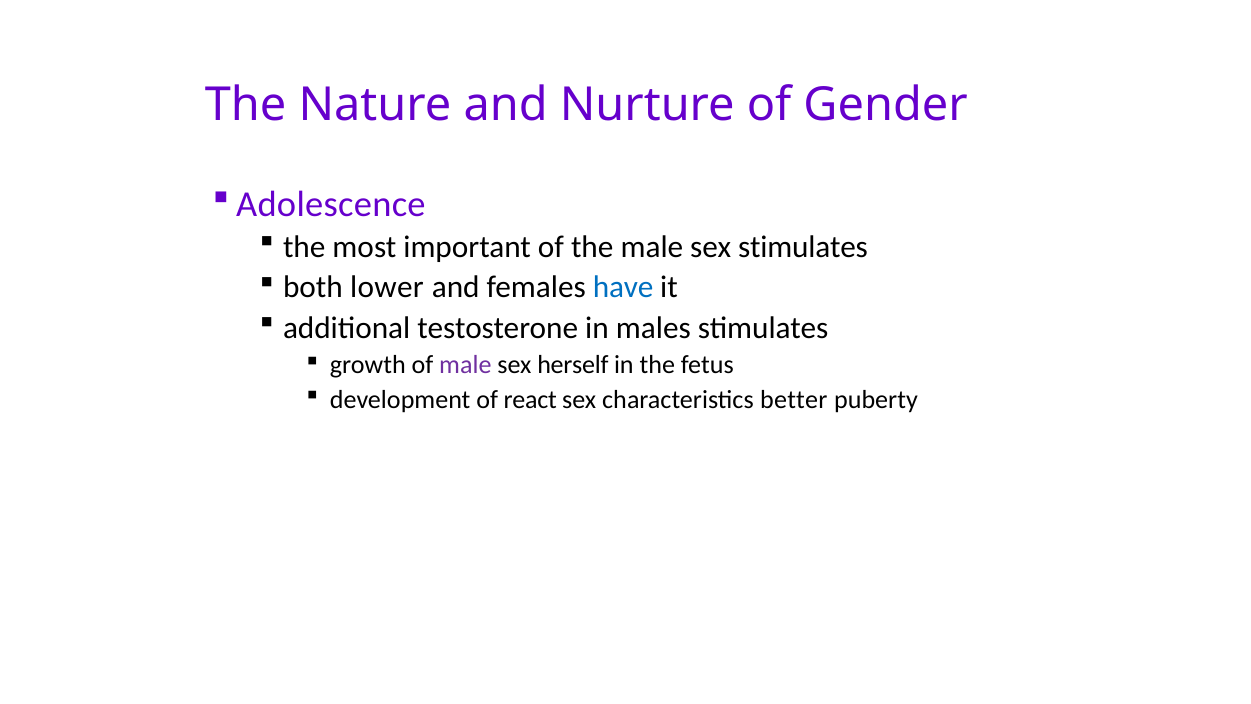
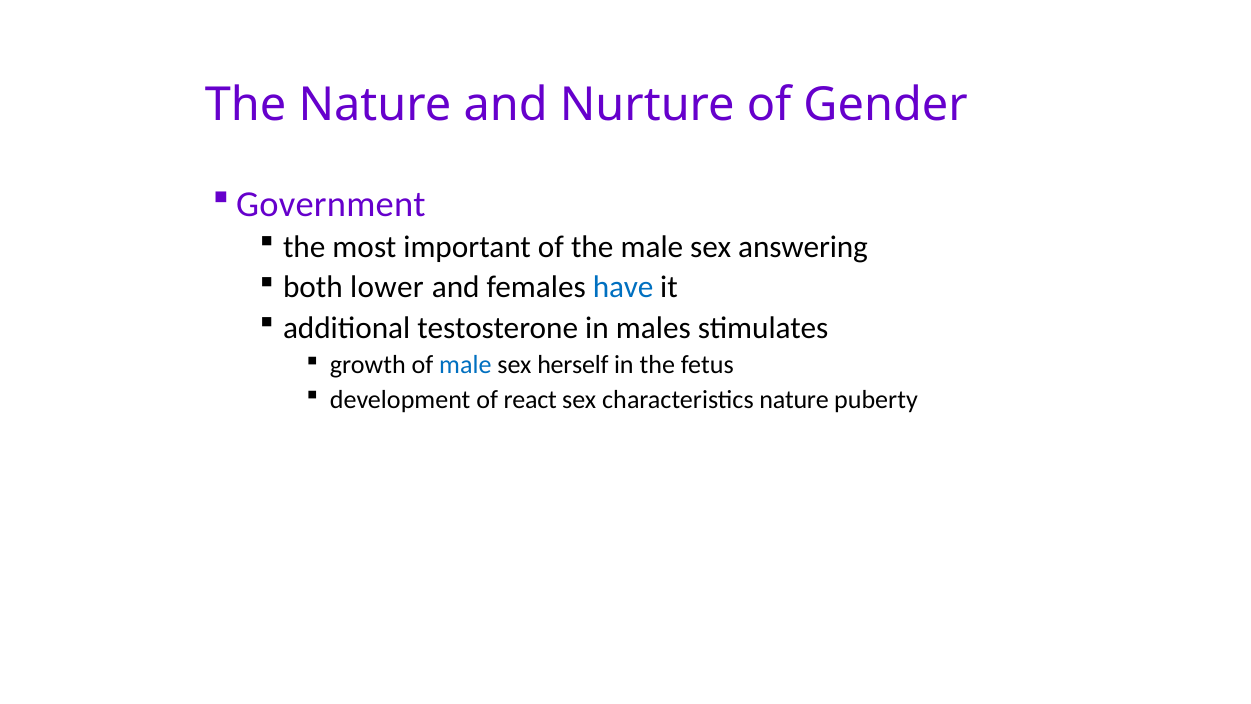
Adolescence: Adolescence -> Government (331, 204)
sex stimulates: stimulates -> answering (803, 247)
male colour: purple -> blue (465, 365)
characteristics better: better -> nature (794, 400)
